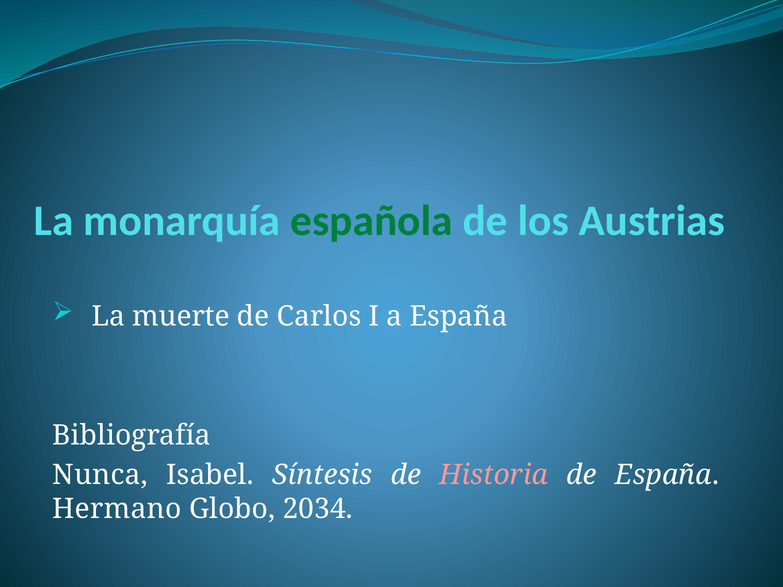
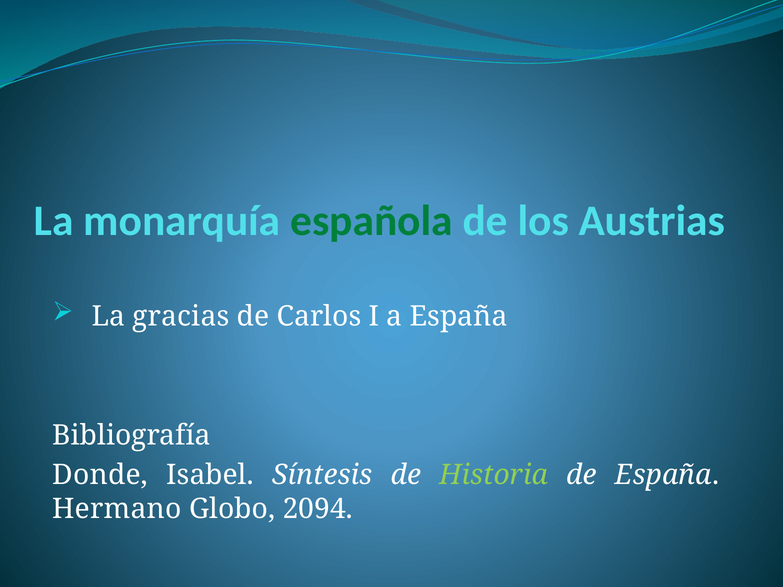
muerte: muerte -> gracias (181, 316)
Nunca: Nunca -> Donde (100, 475)
Historia colour: pink -> light green (494, 475)
2034: 2034 -> 2094 (318, 509)
